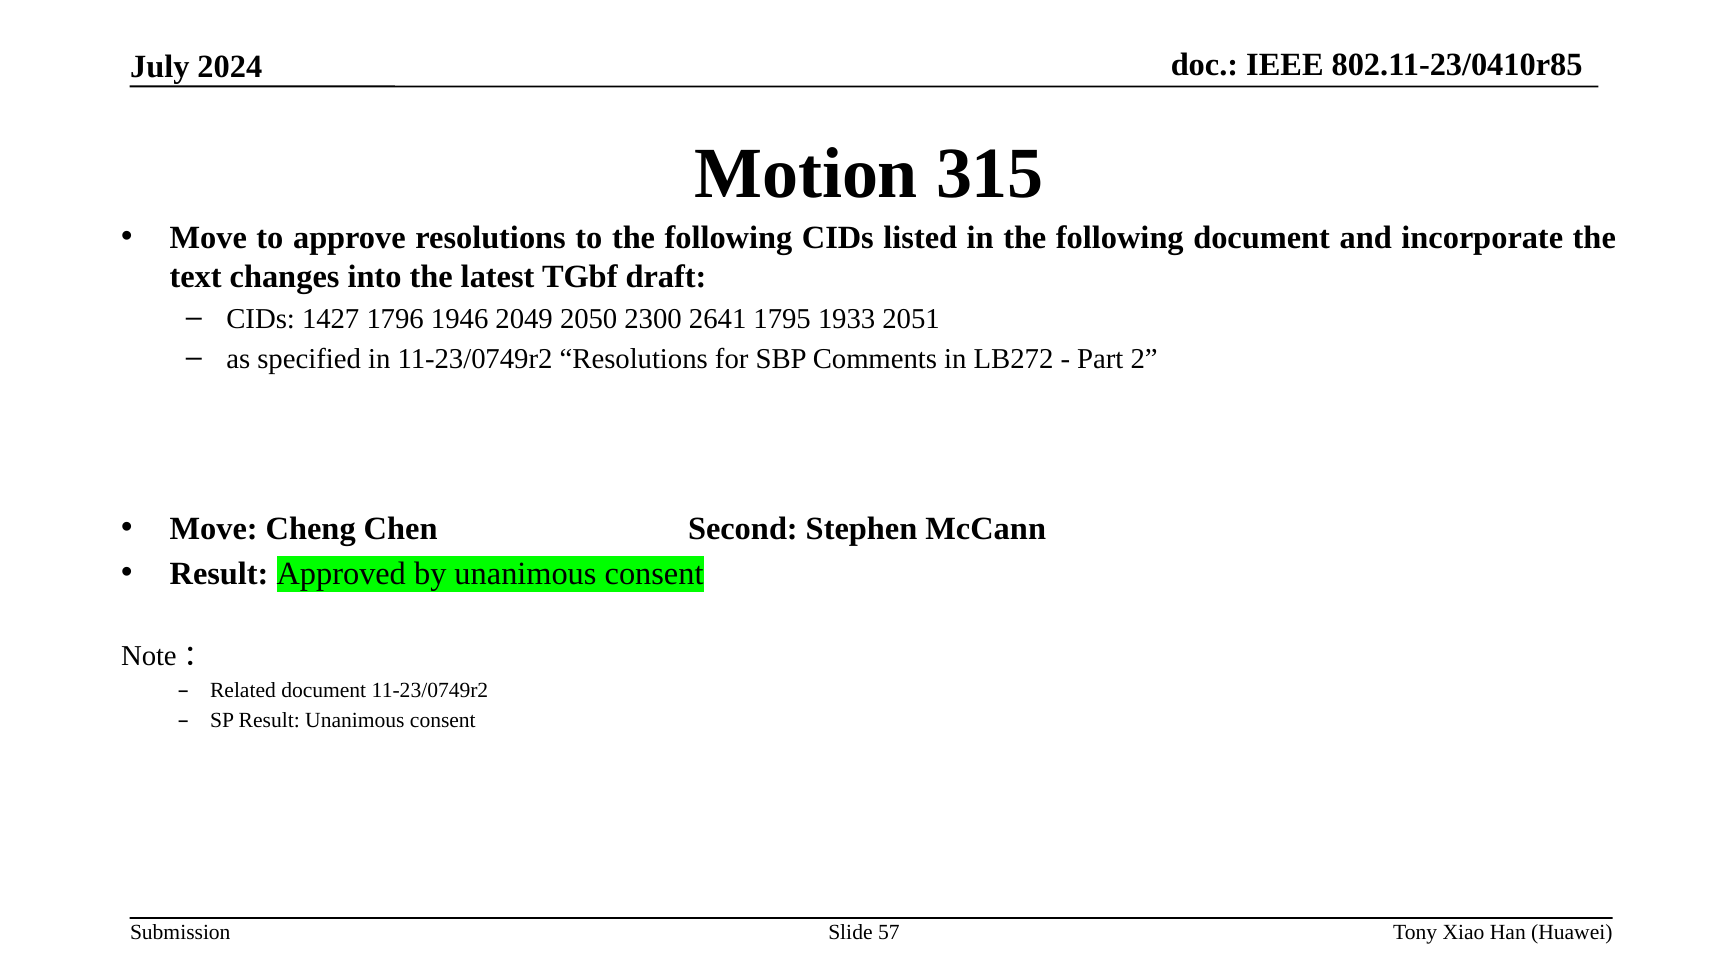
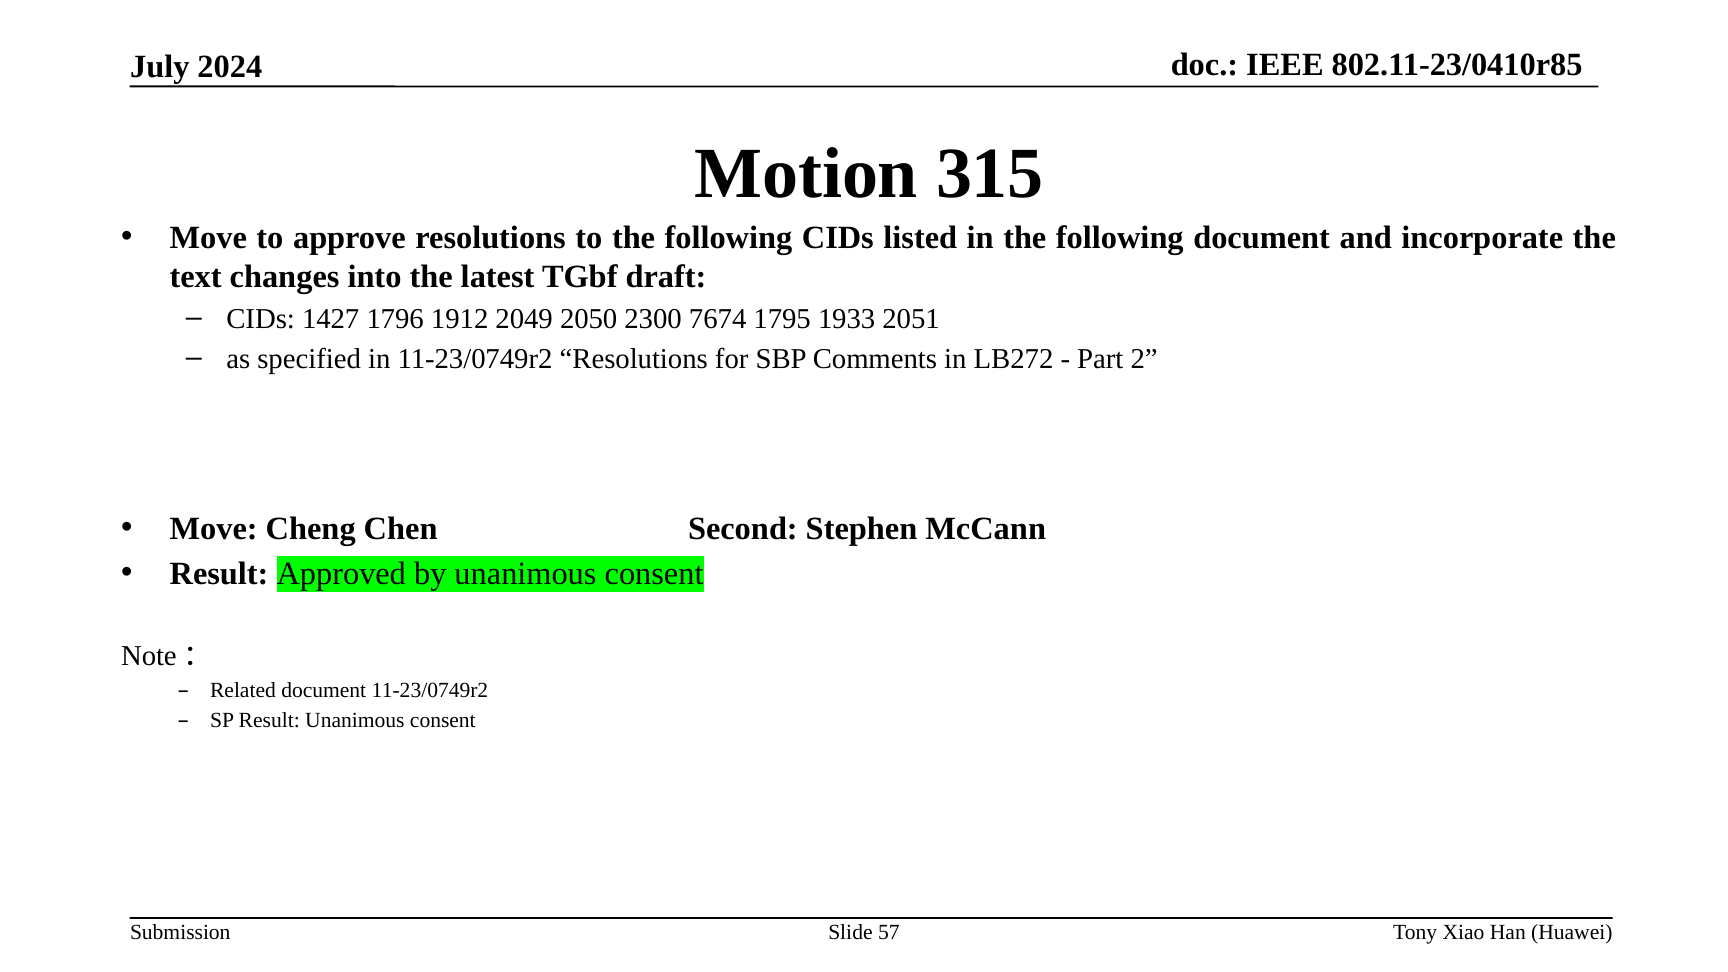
1946: 1946 -> 1912 (460, 319)
2641: 2641 -> 7674 (718, 319)
